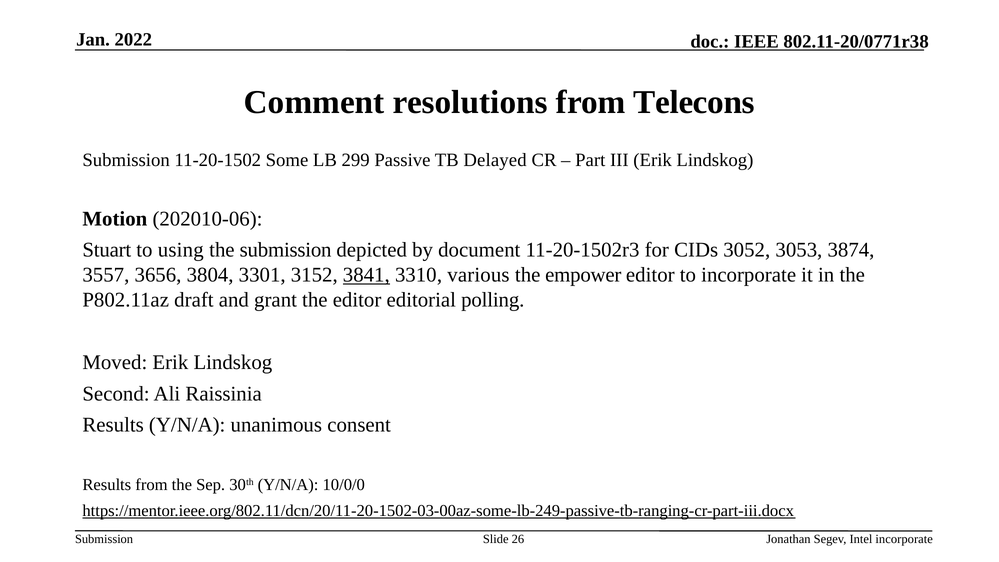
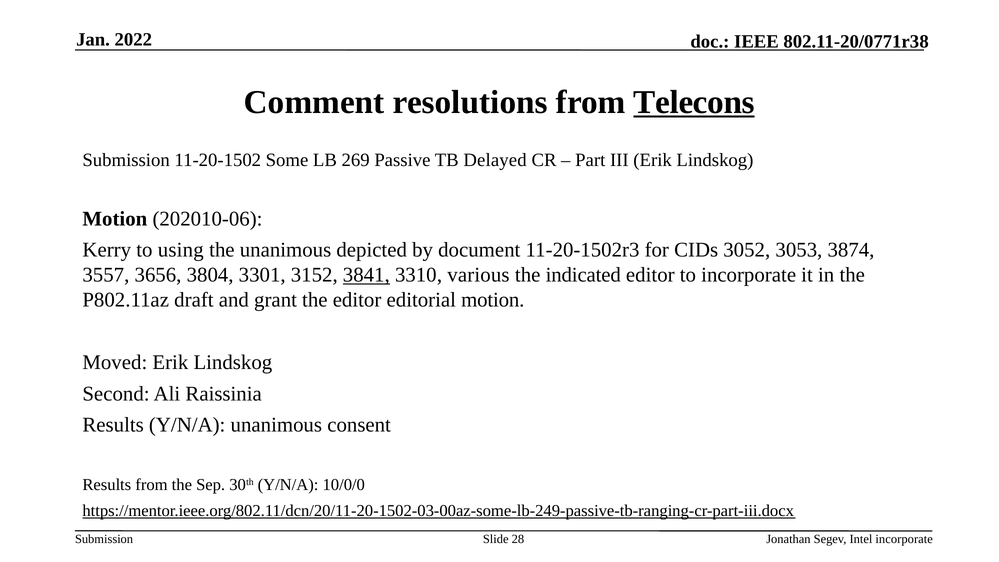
Telecons underline: none -> present (694, 102)
299: 299 -> 269 (356, 160)
Stuart: Stuart -> Kerry (107, 250)
the submission: submission -> unanimous (286, 250)
empower: empower -> indicated (583, 275)
editorial polling: polling -> motion (493, 300)
26: 26 -> 28 (518, 539)
